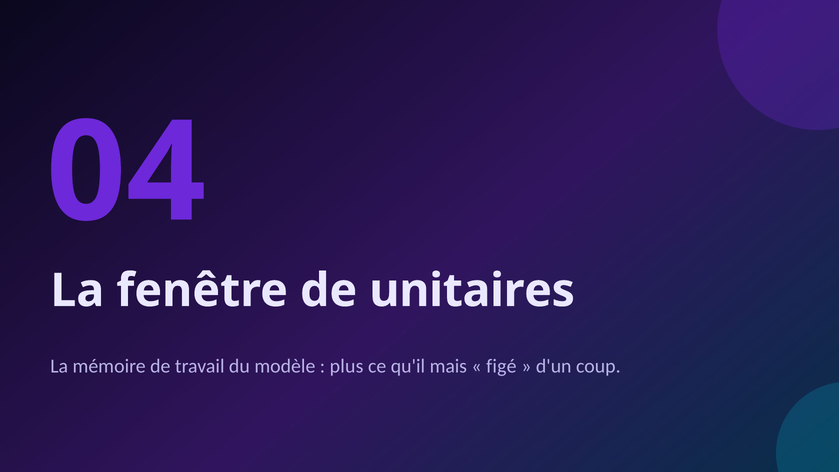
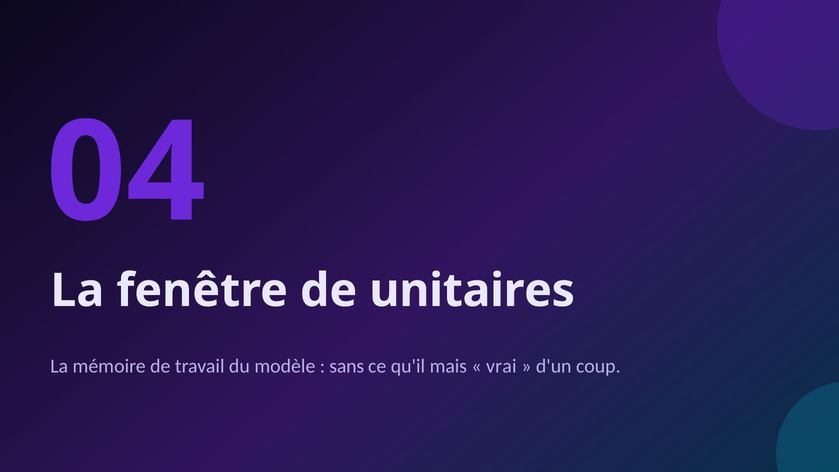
plus: plus -> sans (347, 366)
figé: figé -> vrai (501, 366)
